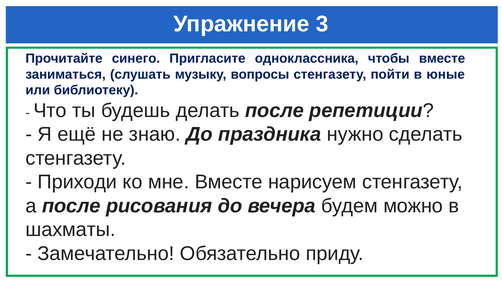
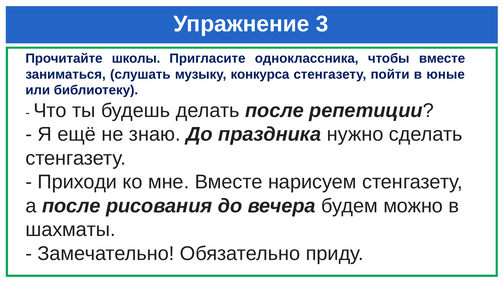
синего: синего -> школы (136, 59)
вопросы: вопросы -> конкурса (260, 74)
